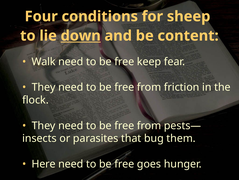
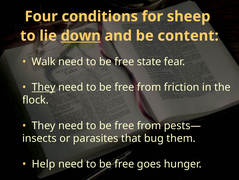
keep: keep -> state (149, 61)
They underline: none -> present (44, 87)
Here: Here -> Help (44, 163)
